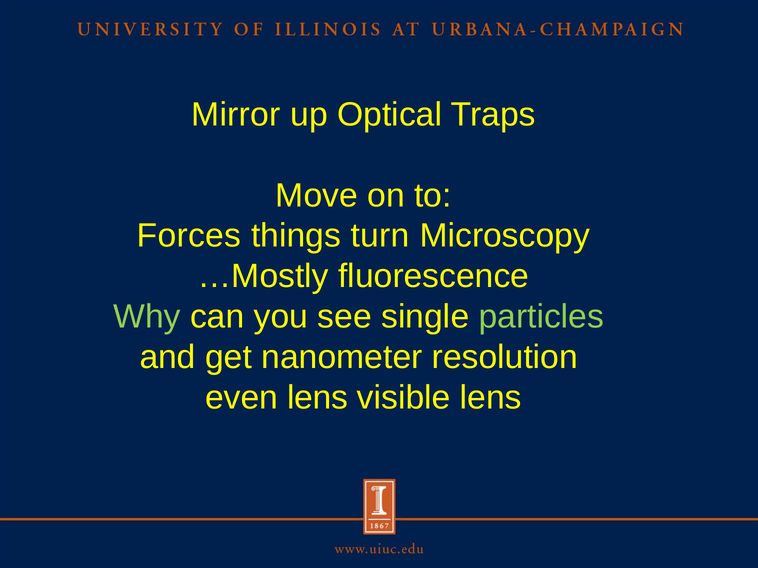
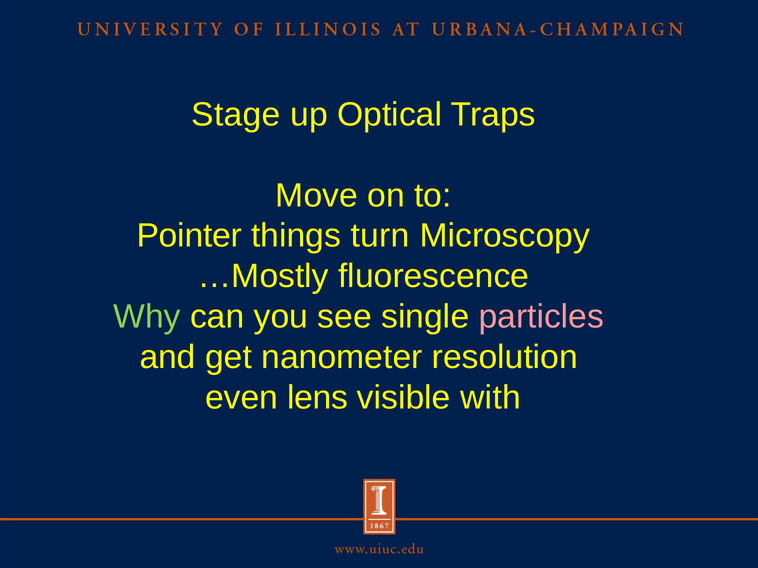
Mirror: Mirror -> Stage (236, 115)
Forces: Forces -> Pointer (189, 236)
particles colour: light green -> pink (541, 317)
visible lens: lens -> with (491, 398)
